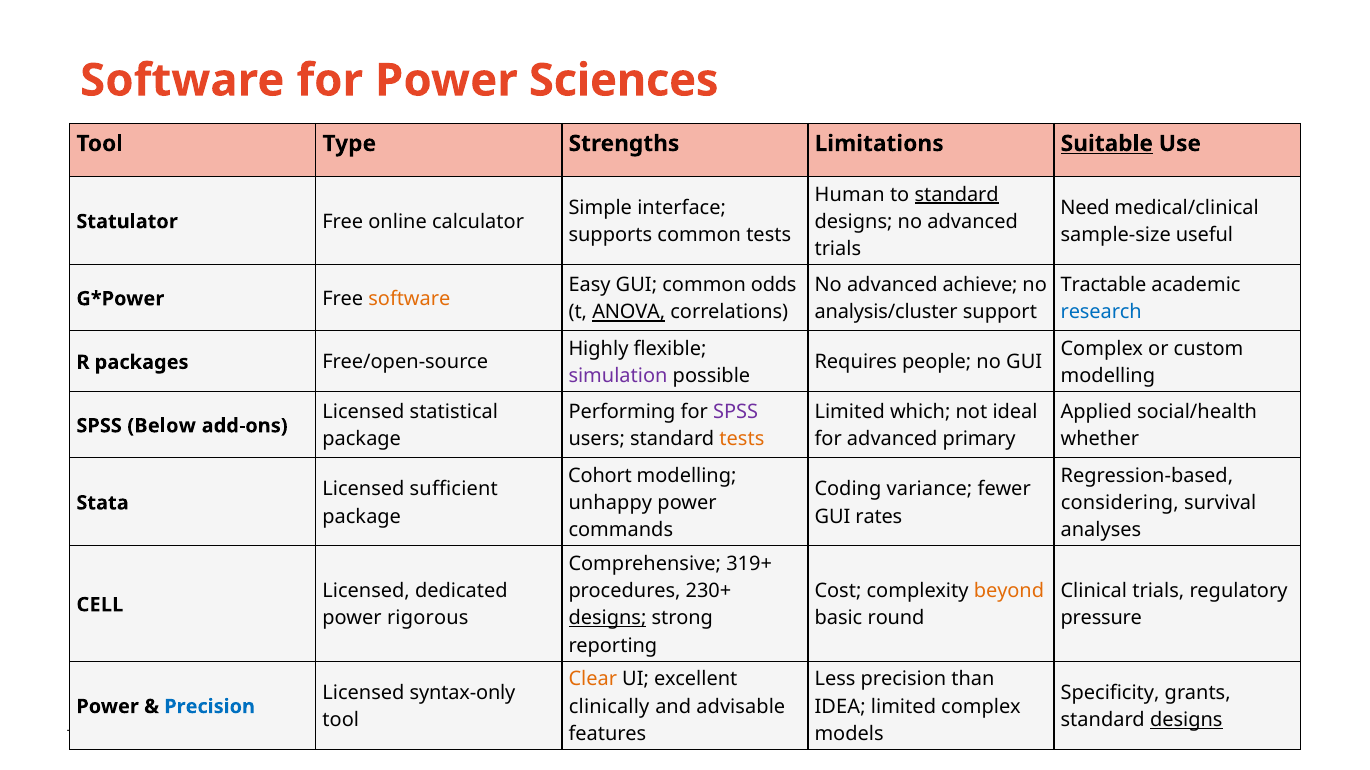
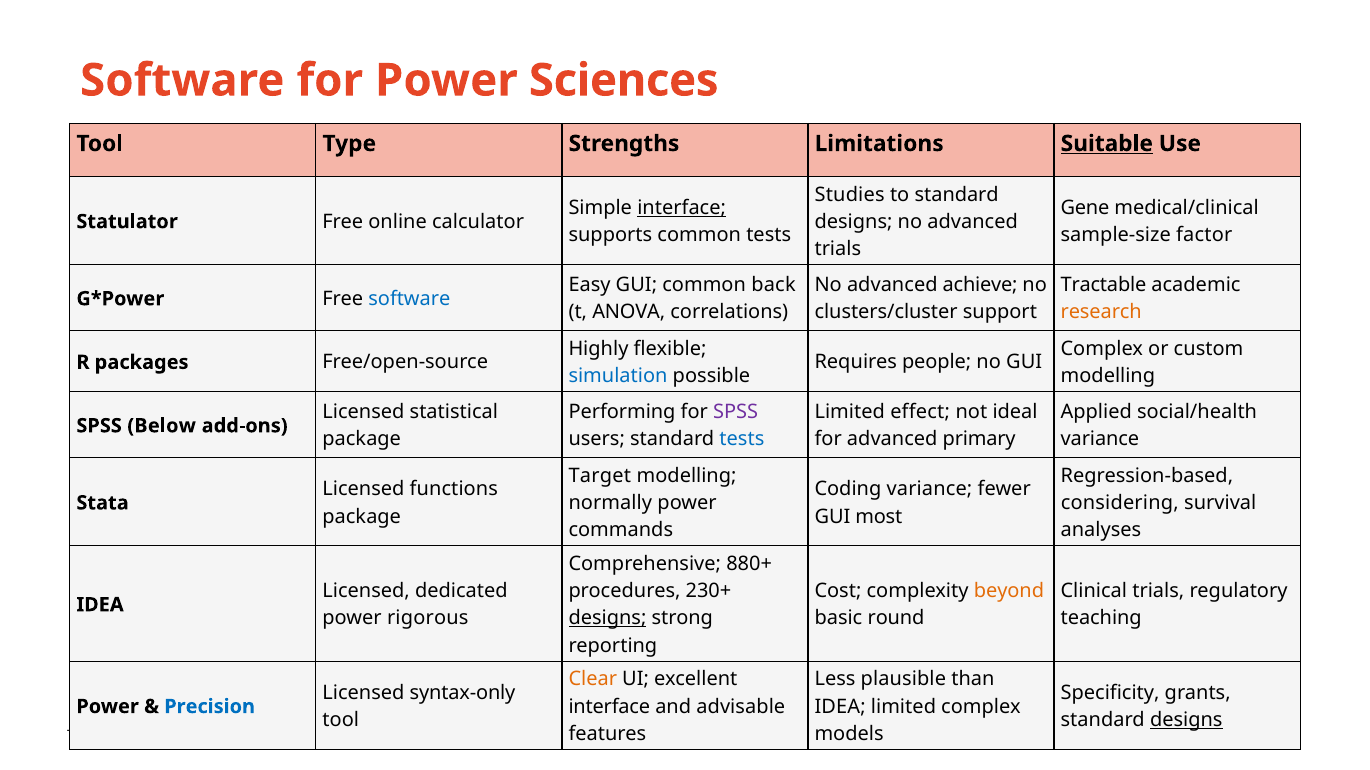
Human: Human -> Studies (850, 195)
standard underline: present -> none (957, 195)
interface underline: none -> present (682, 208)
Need: Need -> Gene (1085, 208)
useful: useful -> factor (1204, 235)
odds: odds -> back (774, 285)
software colour: orange -> blue (409, 299)
ANOVA underline: present -> none (629, 313)
analysis/cluster: analysis/cluster -> clusters/cluster (886, 313)
research colour: blue -> orange (1101, 313)
simulation colour: purple -> blue (618, 376)
which: which -> effect (920, 413)
tests colour: orange -> blue (742, 440)
whether: whether -> variance (1100, 440)
Cohort: Cohort -> Target (600, 476)
sufficient: sufficient -> functions (454, 490)
unhappy: unhappy -> normally (610, 503)
rates: rates -> most (879, 517)
319+: 319+ -> 880+ (749, 564)
CELL: CELL -> IDEA (100, 605)
pressure: pressure -> teaching (1101, 619)
Less precision: precision -> plausible (903, 680)
clinically: clinically -> interface (609, 707)
